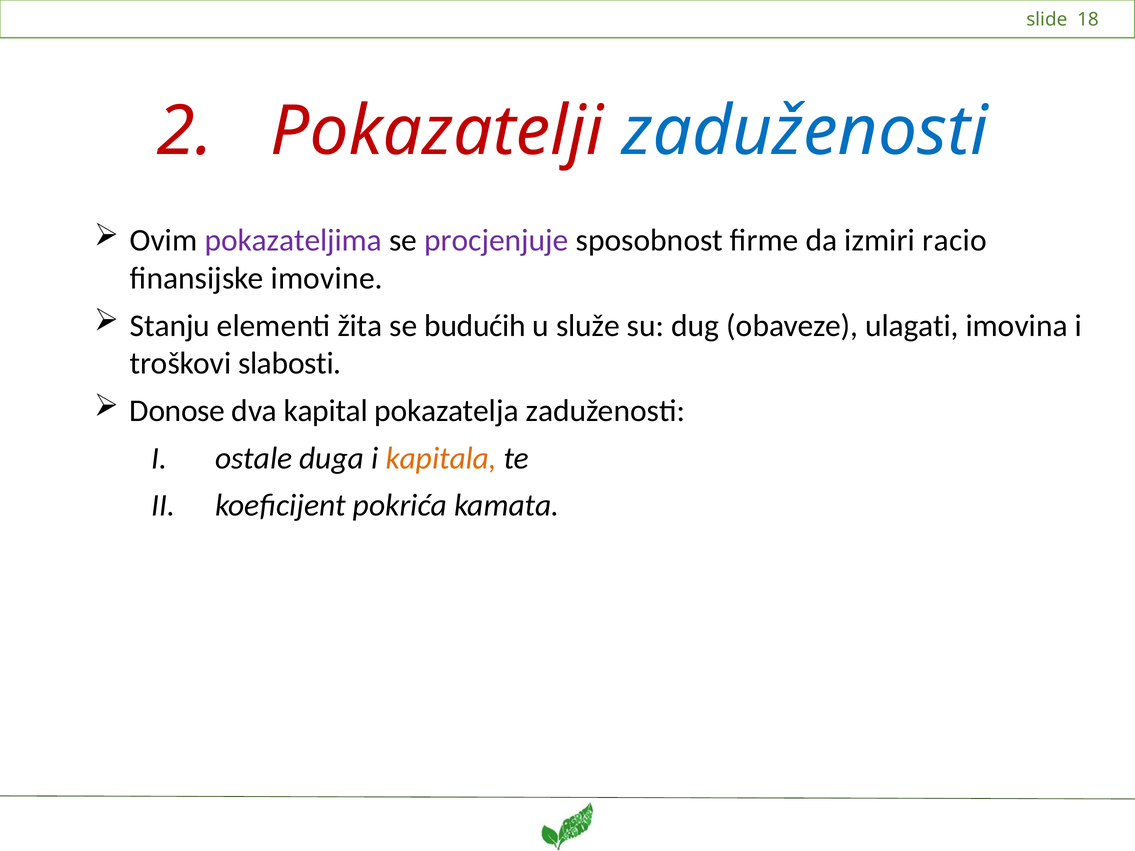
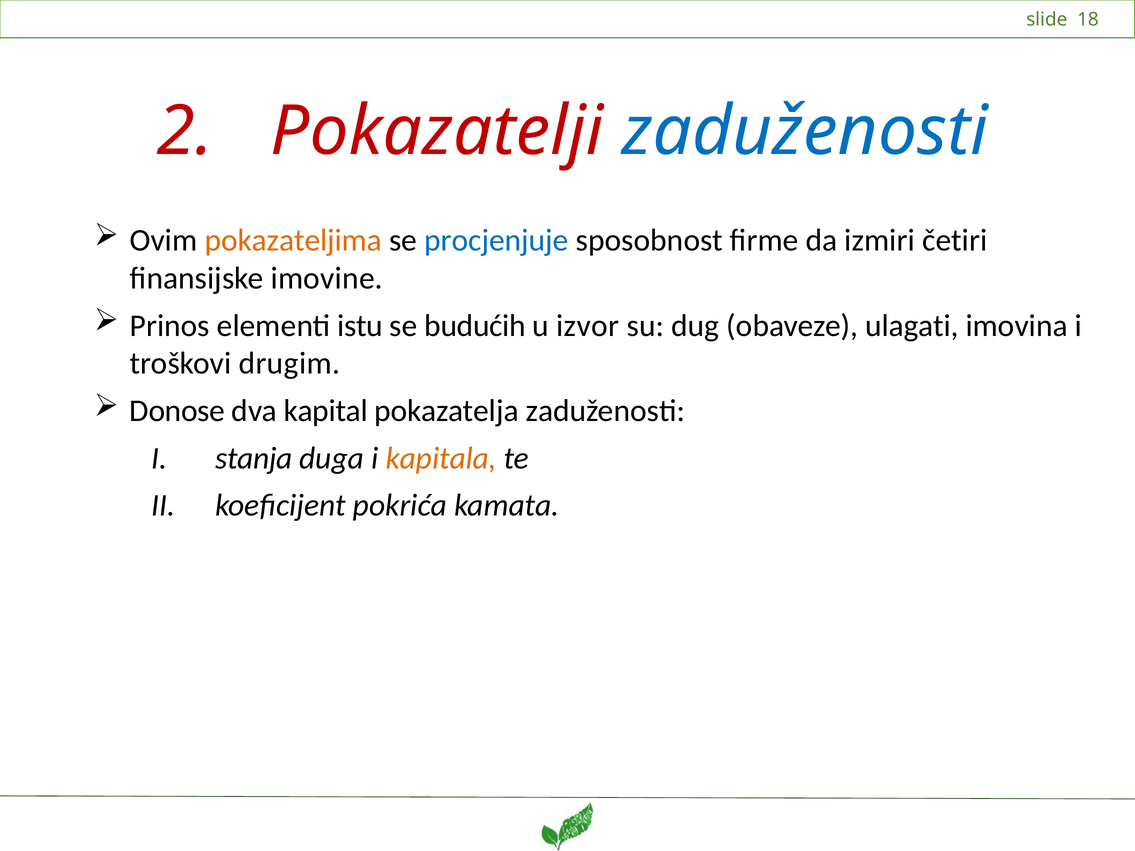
pokazateljima colour: purple -> orange (293, 241)
procjenjuje colour: purple -> blue (496, 241)
racio: racio -> četiri (955, 241)
Stanju: Stanju -> Prinos (170, 326)
žita: žita -> istu (360, 326)
služe: služe -> izvor (588, 326)
slabosti: slabosti -> drugim (289, 364)
ostale: ostale -> stanja (254, 458)
